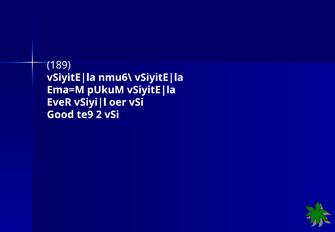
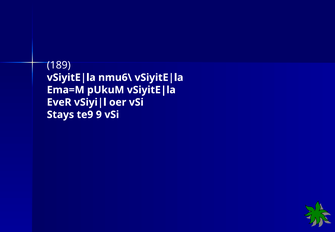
Good: Good -> Stays (60, 115)
2: 2 -> 9 (99, 115)
